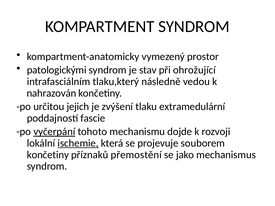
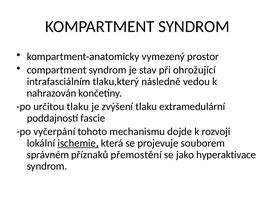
patologickými: patologickými -> compartment (57, 70)
určitou jejich: jejich -> tlaku (78, 107)
vyčerpání underline: present -> none (54, 132)
končetiny: končetiny -> správném (48, 155)
mechanismus: mechanismus -> hyperaktivace (226, 155)
